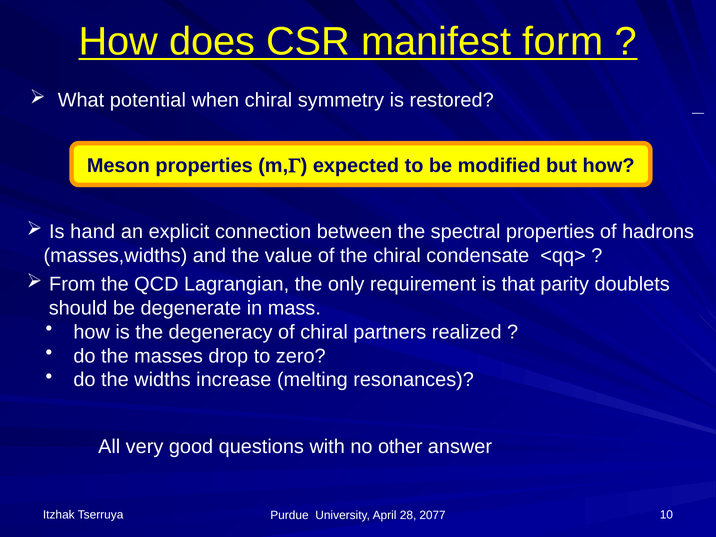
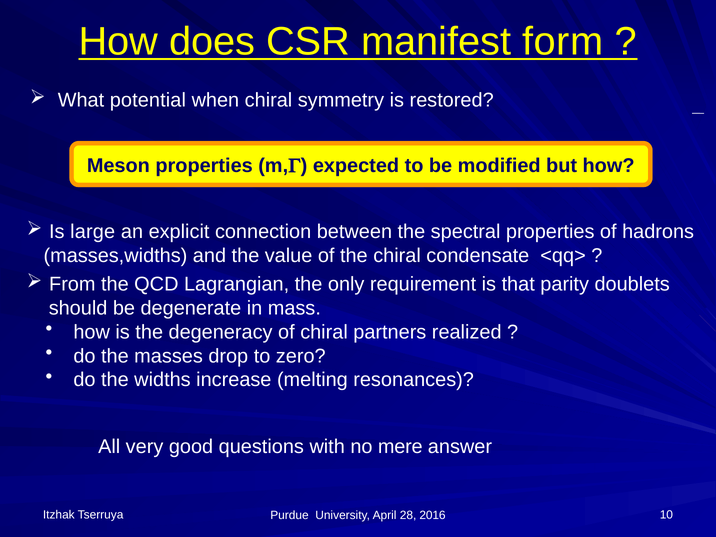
hand: hand -> large (93, 232)
other: other -> mere (400, 446)
2077: 2077 -> 2016 (433, 515)
